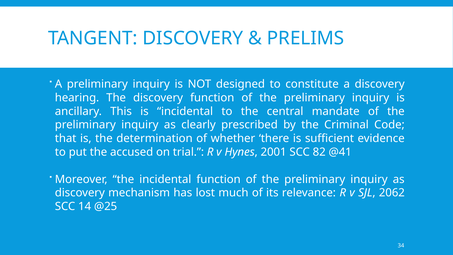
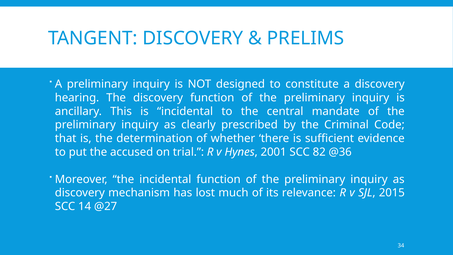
@41: @41 -> @36 (340, 152)
2062: 2062 -> 2015 (392, 193)
@25: @25 -> @27 (106, 206)
